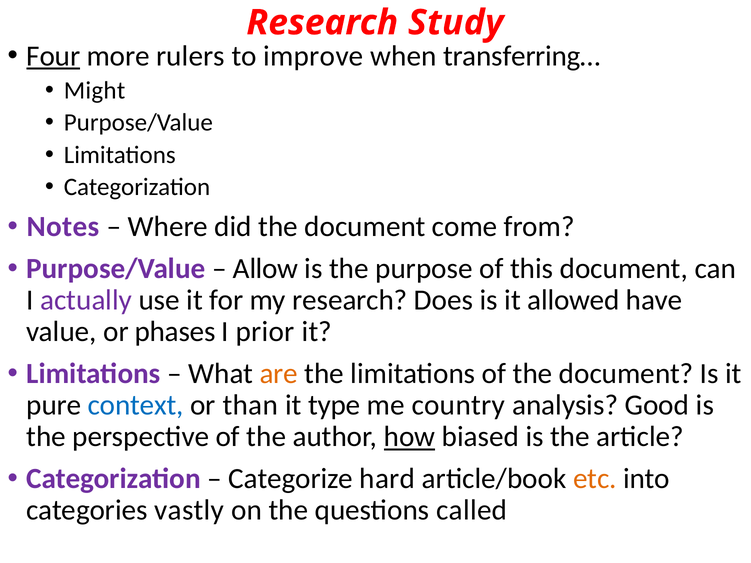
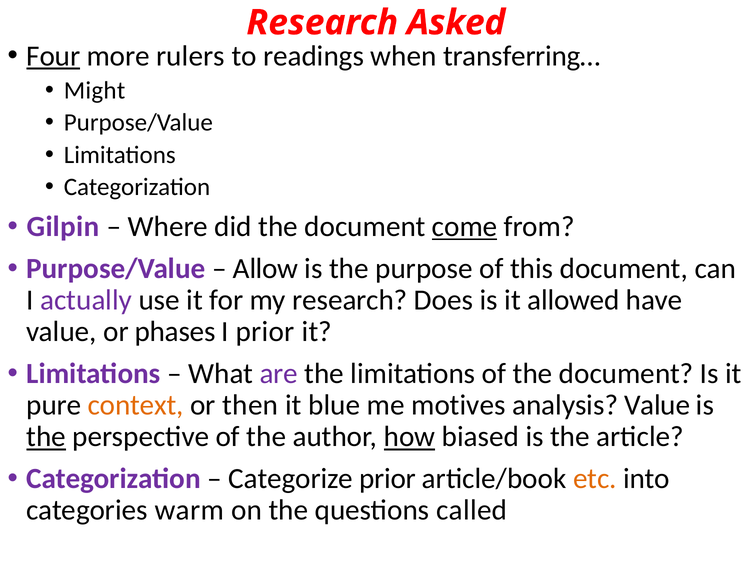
Study: Study -> Asked (456, 23)
improve: improve -> readings (313, 56)
Notes: Notes -> Gilpin (63, 227)
come underline: none -> present (465, 227)
are colour: orange -> purple (279, 374)
context colour: blue -> orange (136, 405)
than: than -> then (250, 405)
type: type -> blue (334, 405)
country: country -> motives (458, 405)
analysis Good: Good -> Value (657, 405)
the underline: none -> present (46, 437)
Categorize hard: hard -> prior (388, 479)
vastly: vastly -> warm (189, 511)
